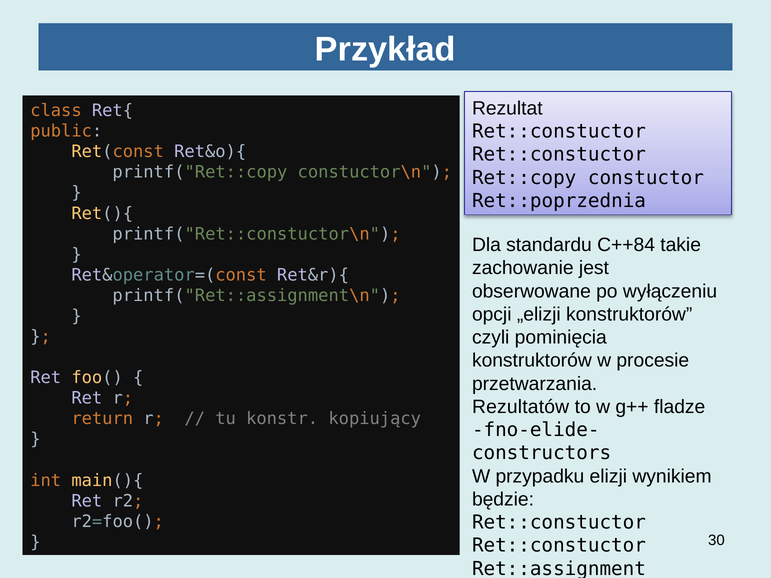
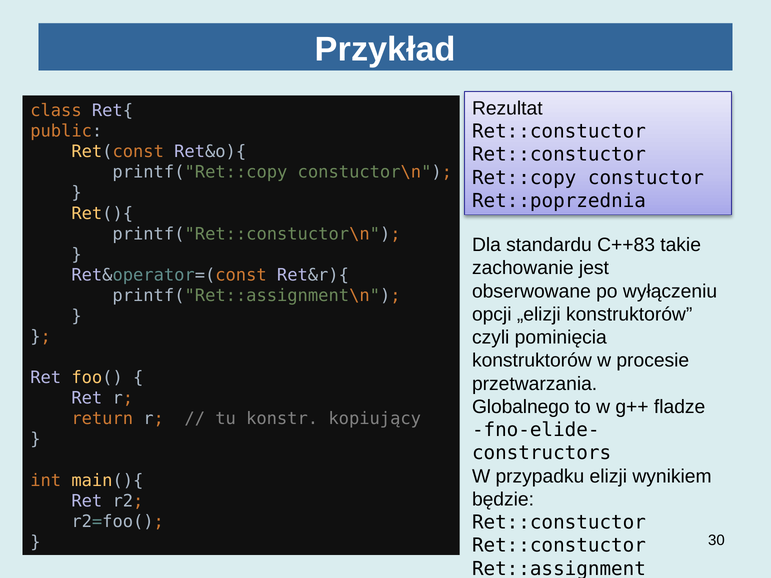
C++84: C++84 -> C++83 (626, 245)
Rezultatów: Rezultatów -> Globalnego (521, 407)
